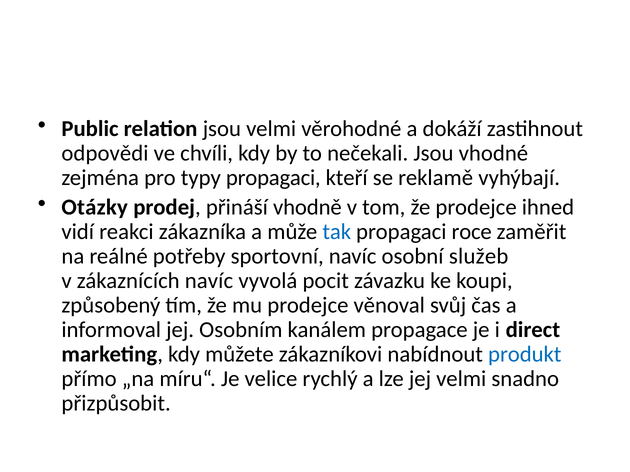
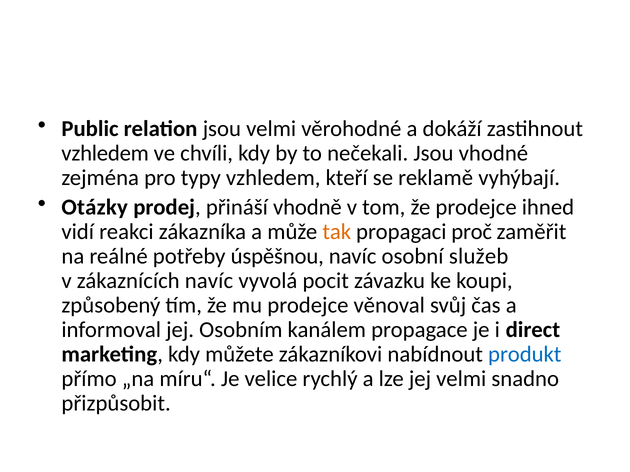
odpovědi: odpovědi -> vzhledem (105, 153)
typy propagaci: propagaci -> vzhledem (273, 178)
tak colour: blue -> orange (337, 232)
roce: roce -> proč (472, 232)
sportovní: sportovní -> úspěšnou (277, 256)
